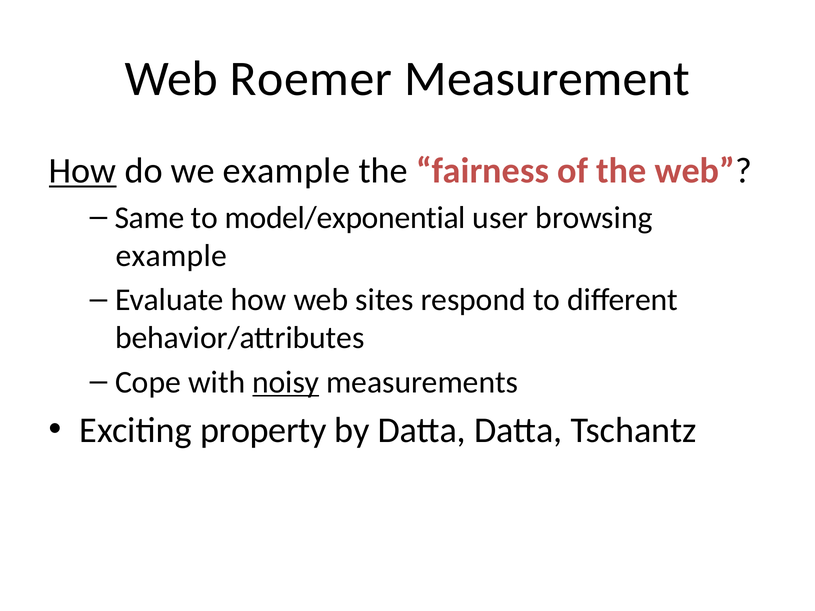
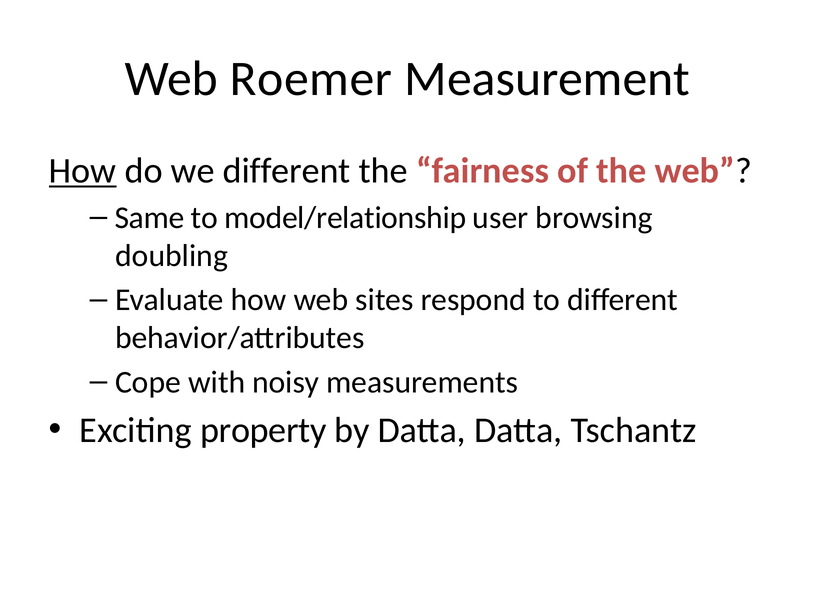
we example: example -> different (287, 171)
model/exponential: model/exponential -> model/relationship (345, 218)
example: example -> doubling (172, 256)
noisy underline: present -> none (286, 382)
